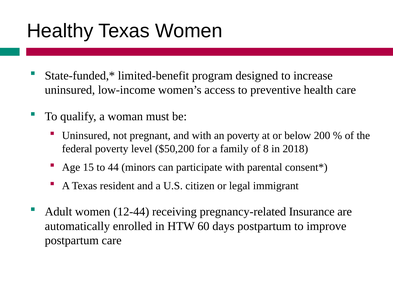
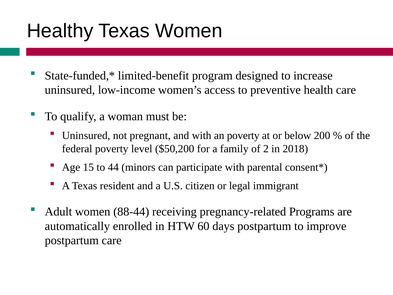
8: 8 -> 2 (266, 149)
12-44: 12-44 -> 88-44 (131, 212)
Insurance: Insurance -> Programs (312, 212)
